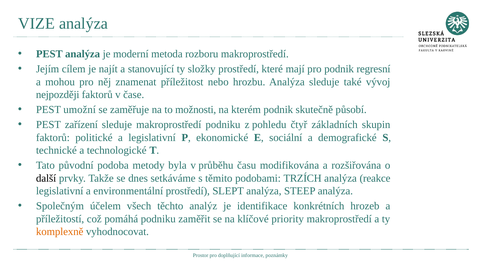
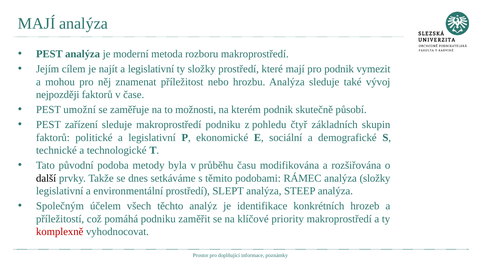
VIZE: VIZE -> MAJÍ (37, 23)
najít a stanovující: stanovující -> legislativní (151, 69)
regresní: regresní -> vymezit (373, 69)
TRZÍCH: TRZÍCH -> RÁMEC (302, 178)
analýza reakce: reakce -> složky (375, 178)
komplexně colour: orange -> red (60, 231)
